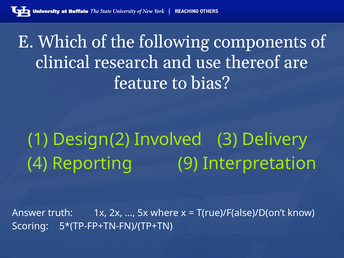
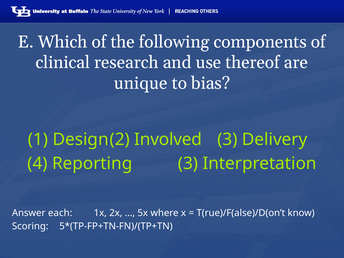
feature: feature -> unique (141, 83)
Reporting 9: 9 -> 3 (188, 163)
truth: truth -> each (60, 213)
